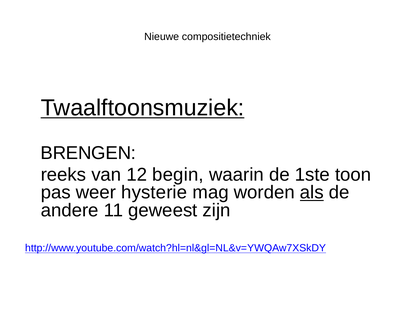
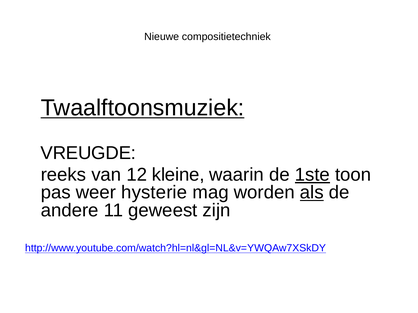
BRENGEN: BRENGEN -> VREUGDE (88, 153)
begin: begin -> kleine (178, 175)
1ste underline: none -> present (312, 175)
